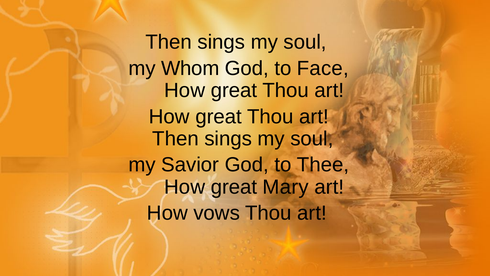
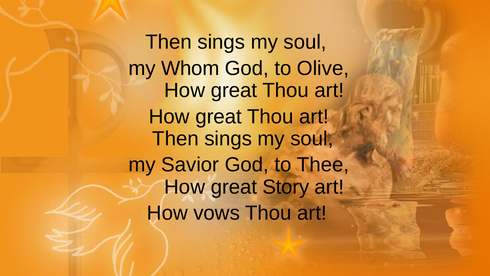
Face: Face -> Olive (323, 68)
Mary: Mary -> Story (286, 187)
